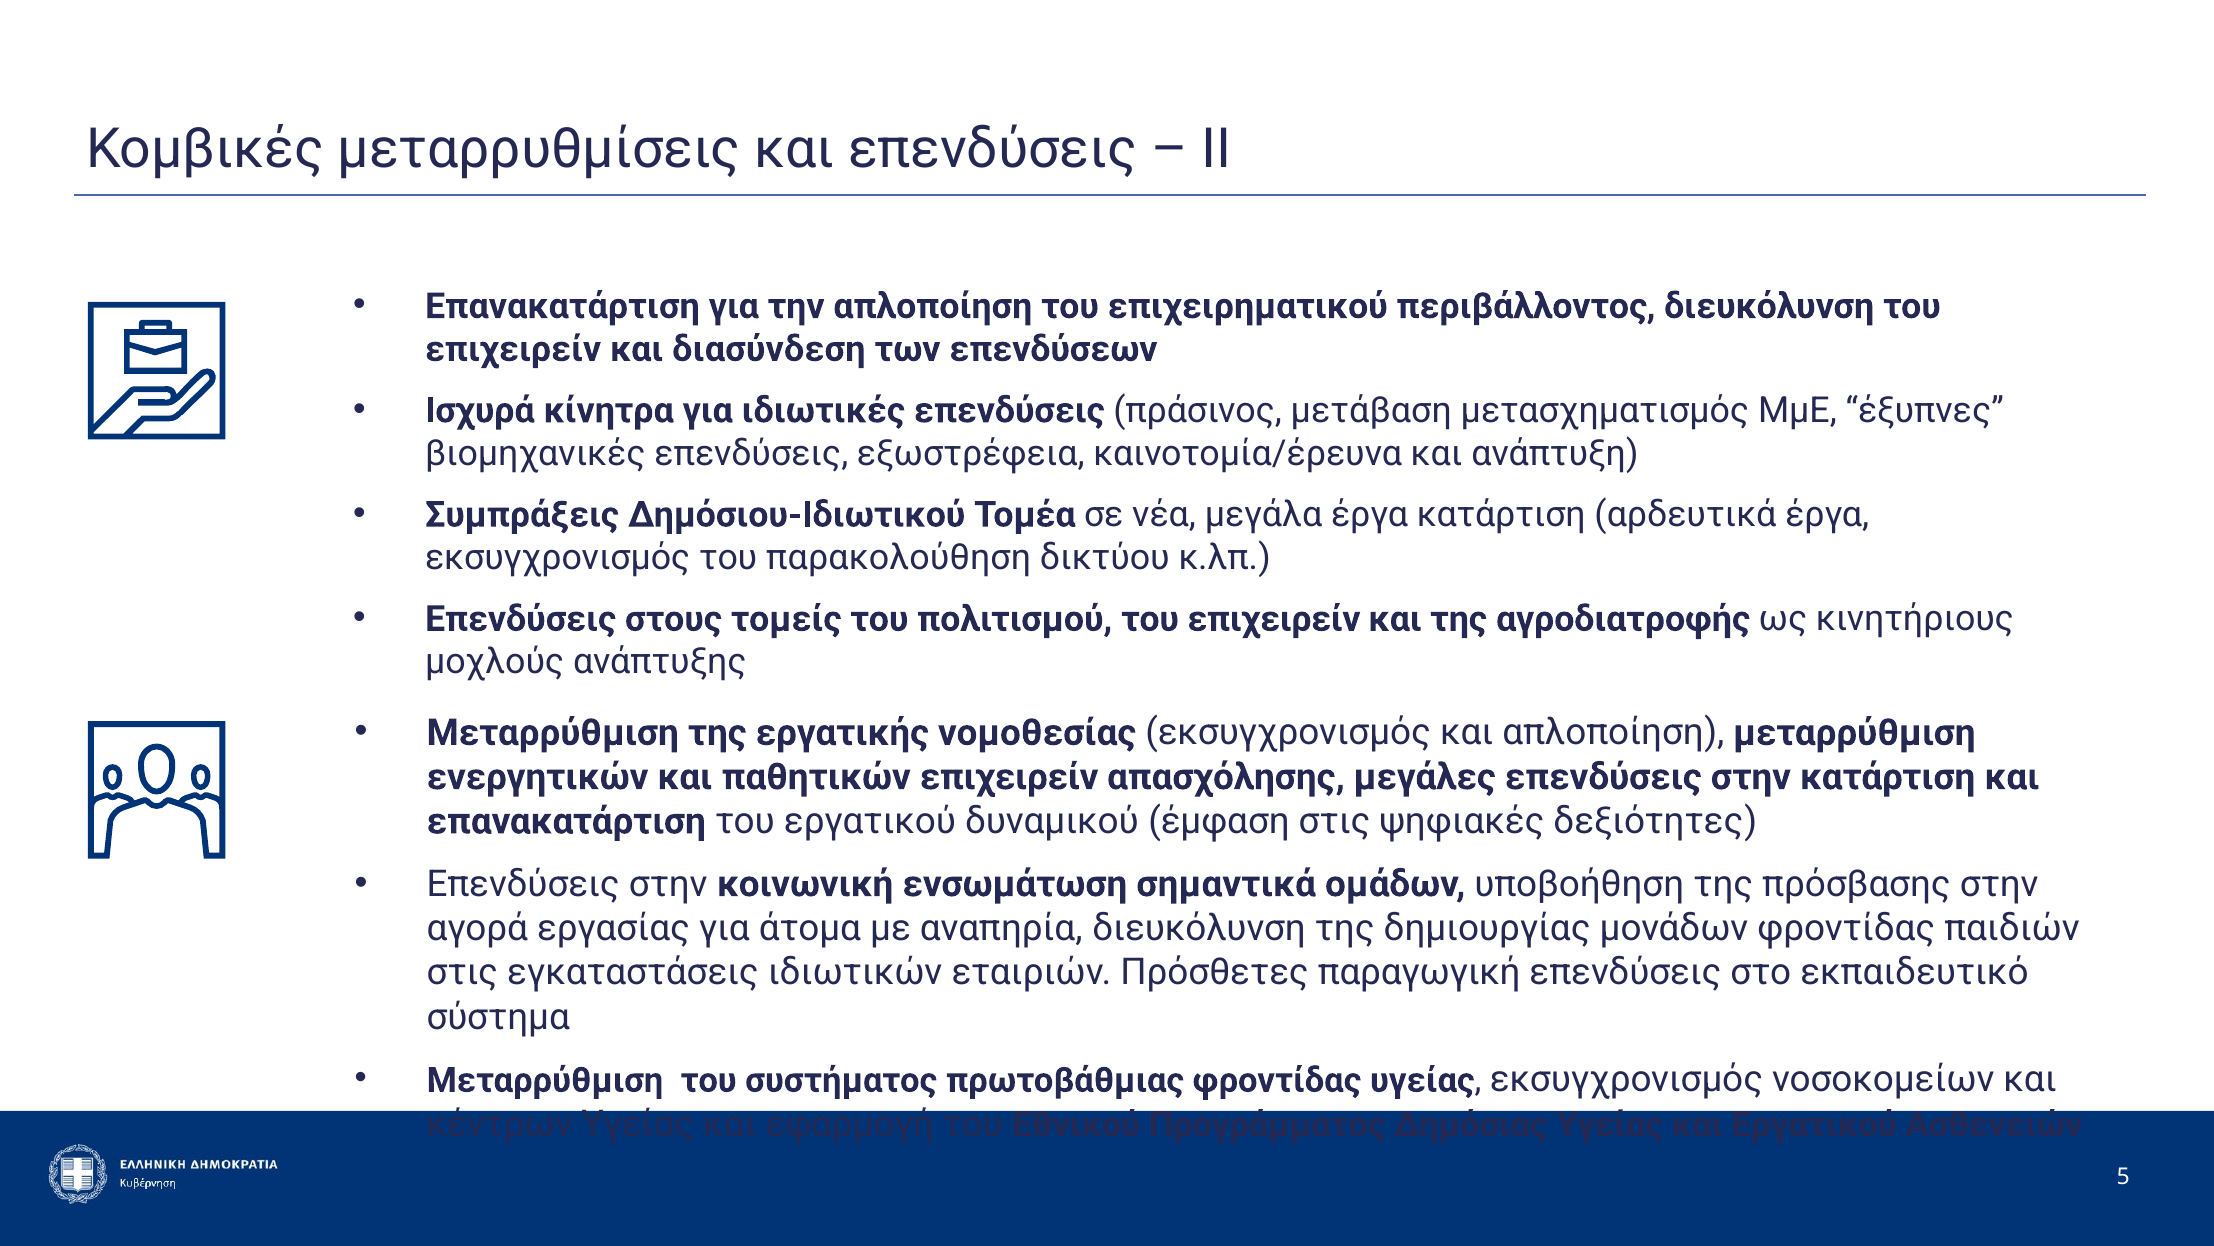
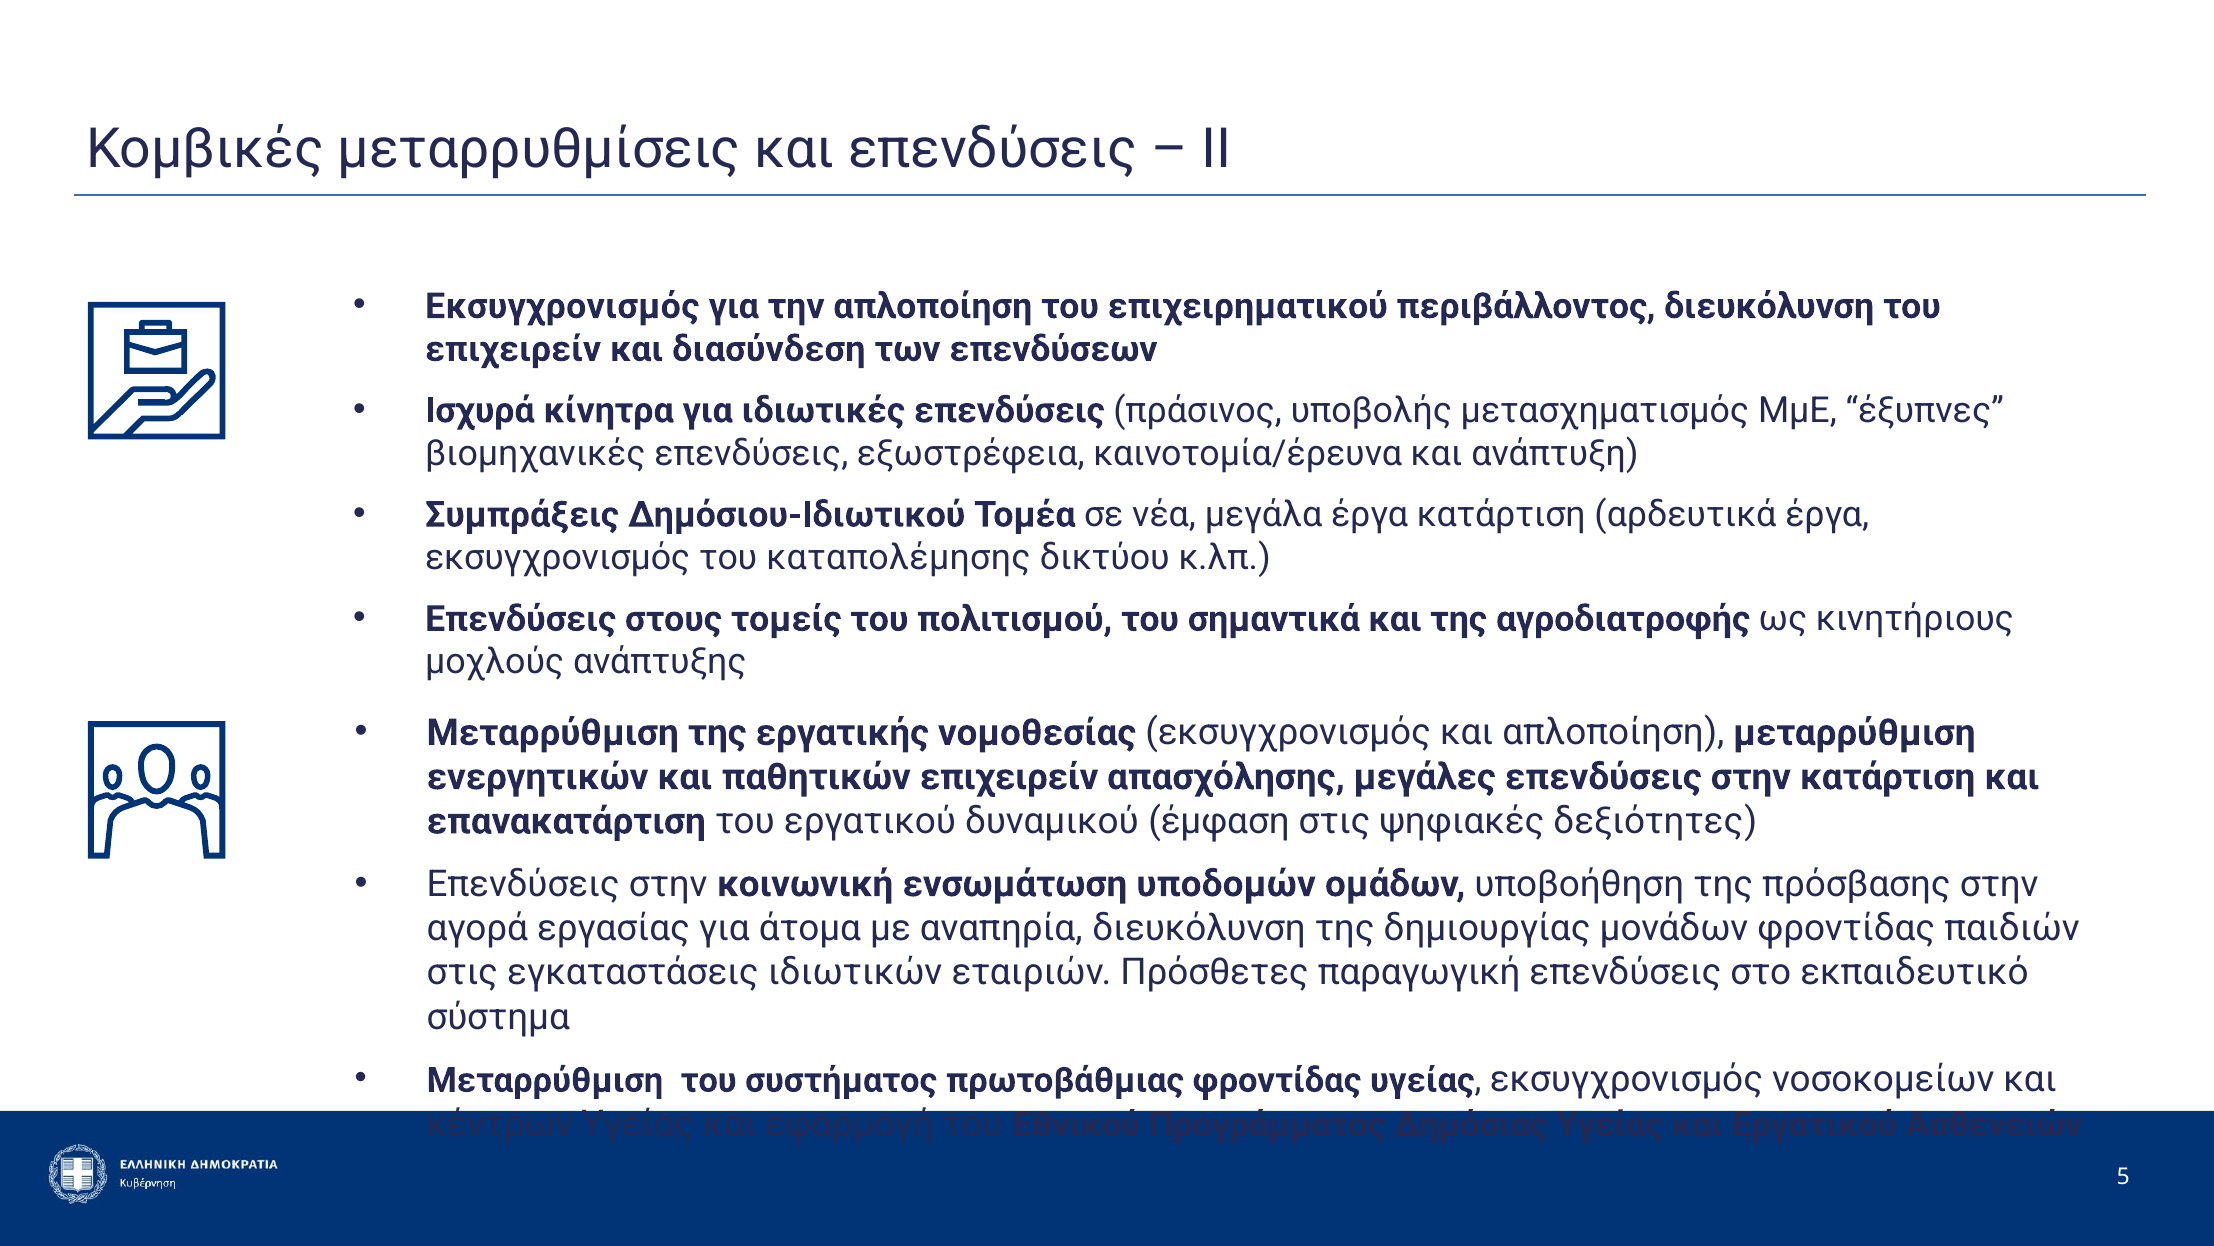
Επανακατάρτιση: Επανακατάρτιση -> Εκσυγχρονισμός (562, 306)
μετάβαση: μετάβαση -> υποβολής (1371, 410)
παρακολούθηση: παρακολούθηση -> καταπολέμησης (899, 557)
πολιτισμού του επιχειρείν: επιχειρείν -> σημαντικά (1274, 619)
σημαντικά: σημαντικά -> υποδομών (1226, 884)
